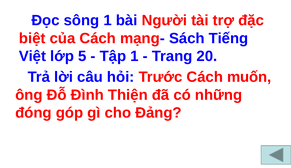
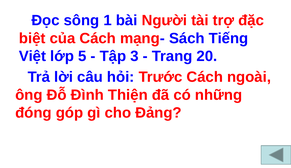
Tập 1: 1 -> 3 (134, 56)
muốn: muốn -> ngoài (249, 77)
